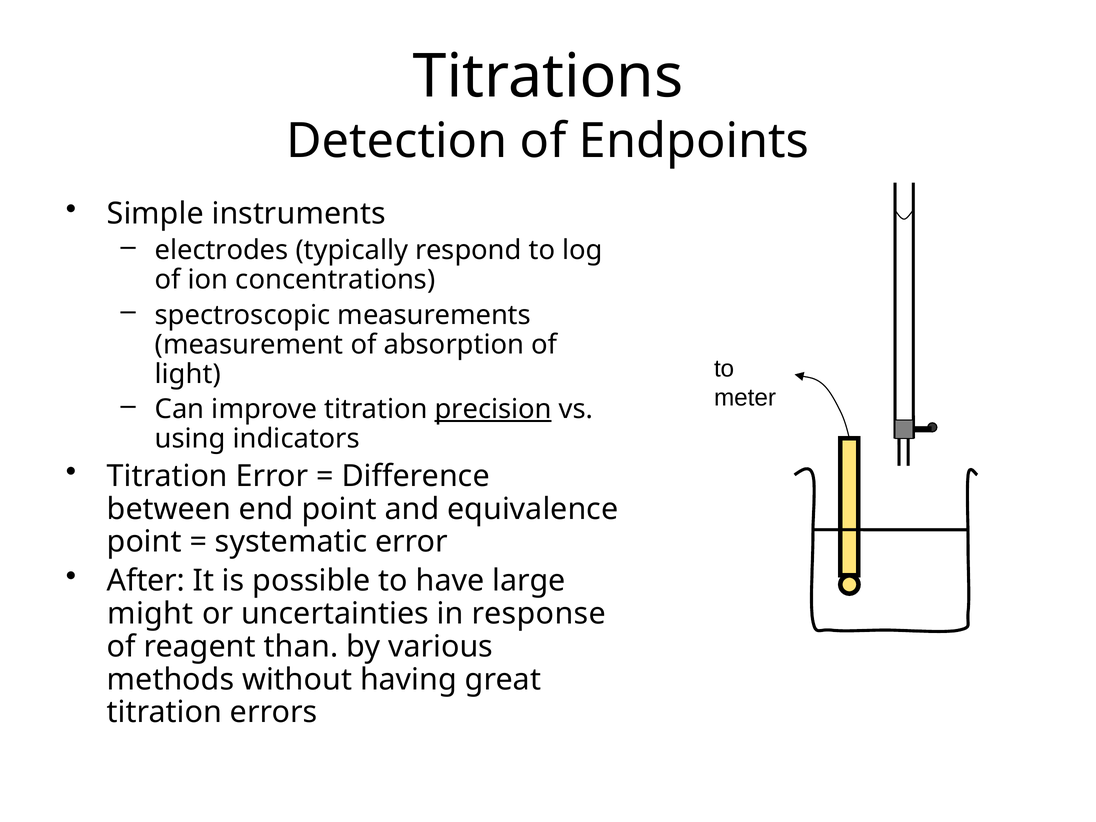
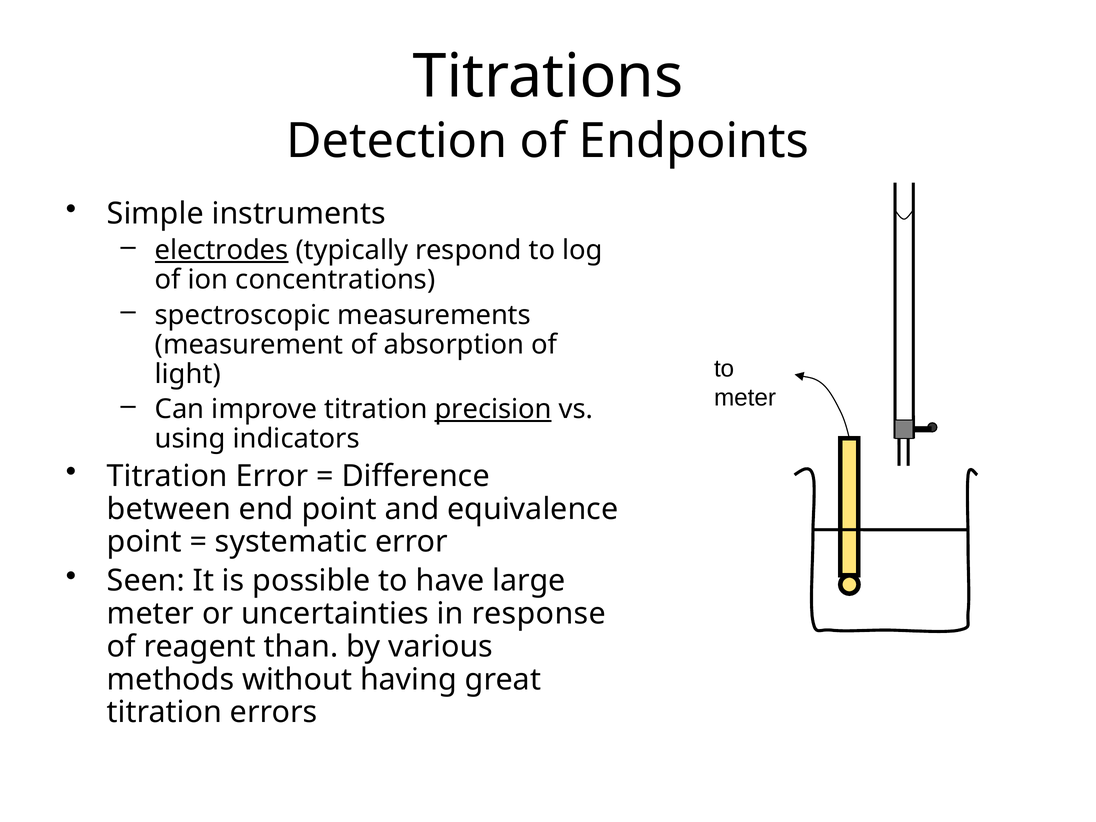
electrodes underline: none -> present (222, 250)
After: After -> Seen (146, 581)
might: might -> meter (150, 614)
